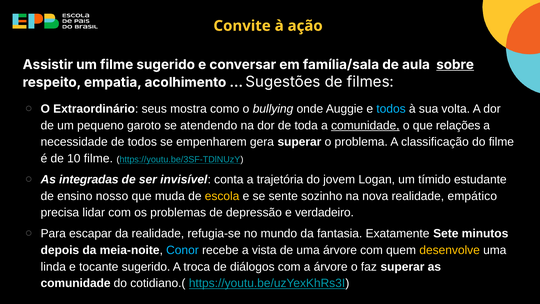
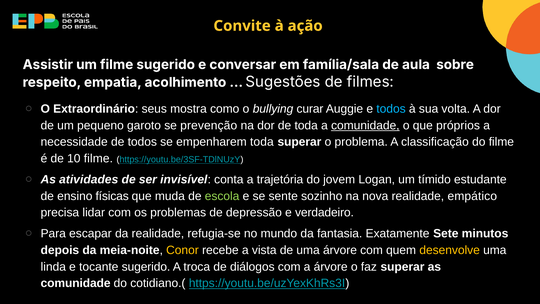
sobre underline: present -> none (455, 65)
onde: onde -> curar (310, 109)
atendendo: atendendo -> prevenção (209, 125)
relações: relações -> próprios (458, 125)
empenharem gera: gera -> toda (262, 142)
integradas: integradas -> atividades (89, 179)
nosso: nosso -> físicas (112, 196)
escola colour: yellow -> light green (222, 196)
Conor colour: light blue -> yellow (182, 250)
